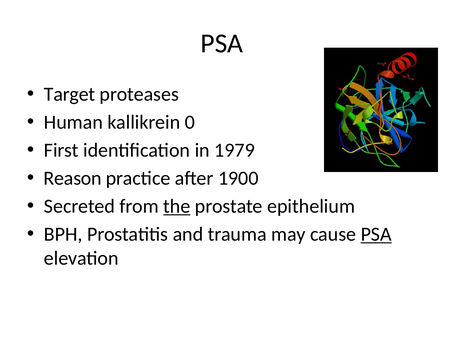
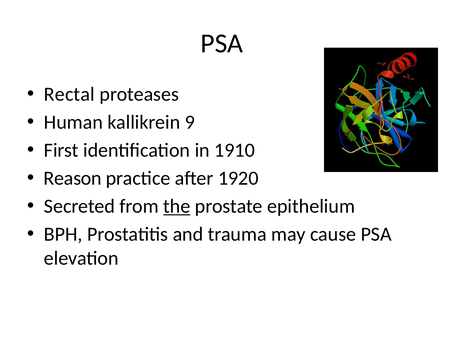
Target: Target -> Rectal (69, 94)
0: 0 -> 9 (190, 122)
1979: 1979 -> 1910 (235, 150)
1900: 1900 -> 1920 (238, 179)
PSA underline: present -> none (376, 235)
